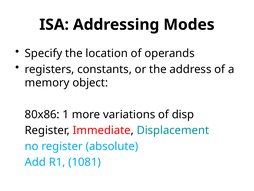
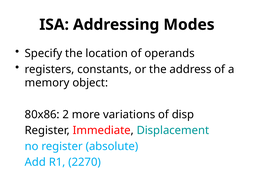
1: 1 -> 2 (66, 114)
1081: 1081 -> 2270 (85, 162)
